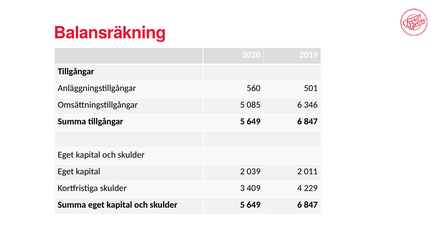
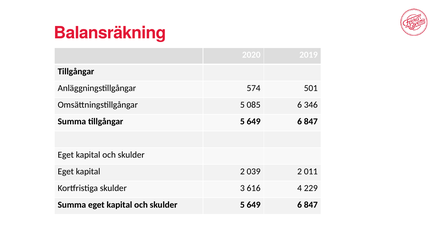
560: 560 -> 574 (254, 88)
409: 409 -> 616 (254, 189)
